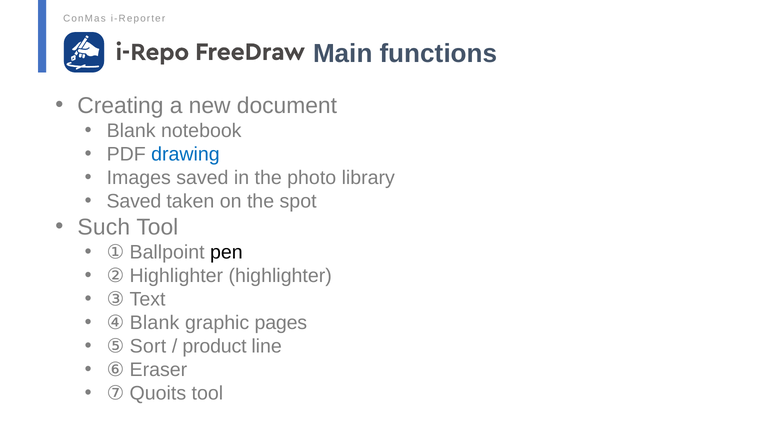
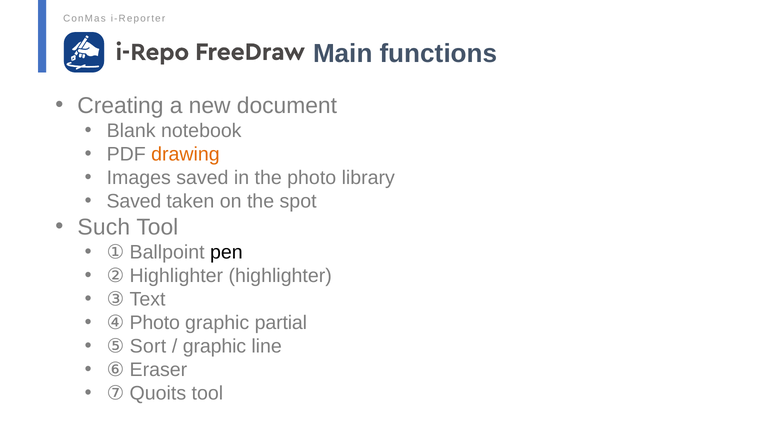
drawing colour: blue -> orange (185, 154)
④ Blank: Blank -> Photo (155, 322)
pages: pages -> partial (281, 322)
product: product -> graphic (214, 346)
